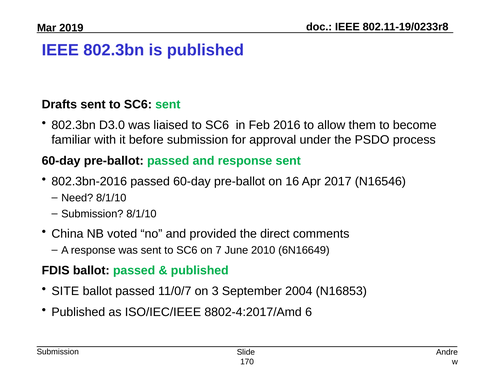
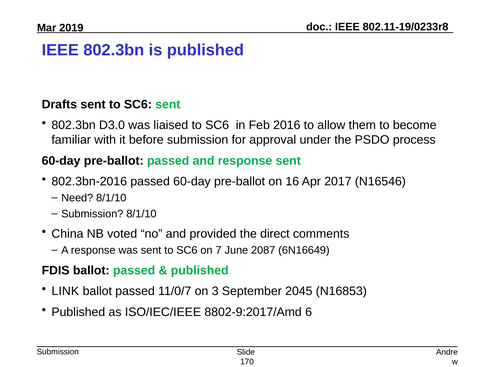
2010: 2010 -> 2087 (263, 251)
SITE: SITE -> LINK (65, 292)
2004: 2004 -> 2045 (299, 292)
8802-4:2017/Amd: 8802-4:2017/Amd -> 8802-9:2017/Amd (253, 312)
